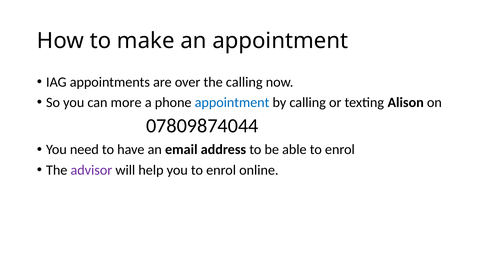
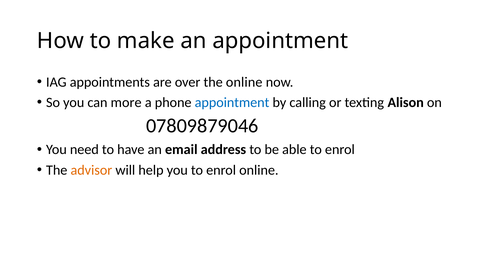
the calling: calling -> online (244, 82)
07809874044: 07809874044 -> 07809879046 (202, 126)
advisor colour: purple -> orange (91, 170)
